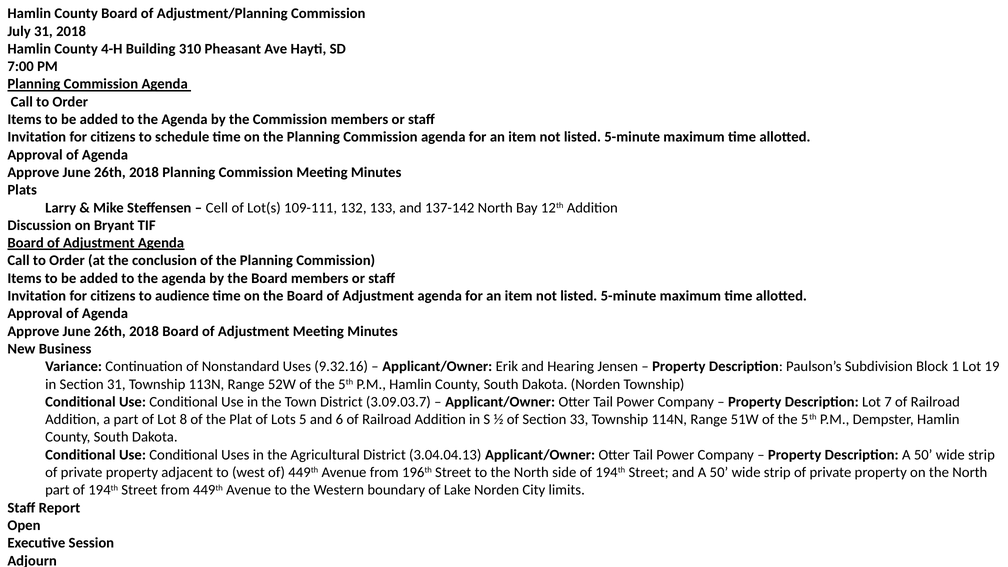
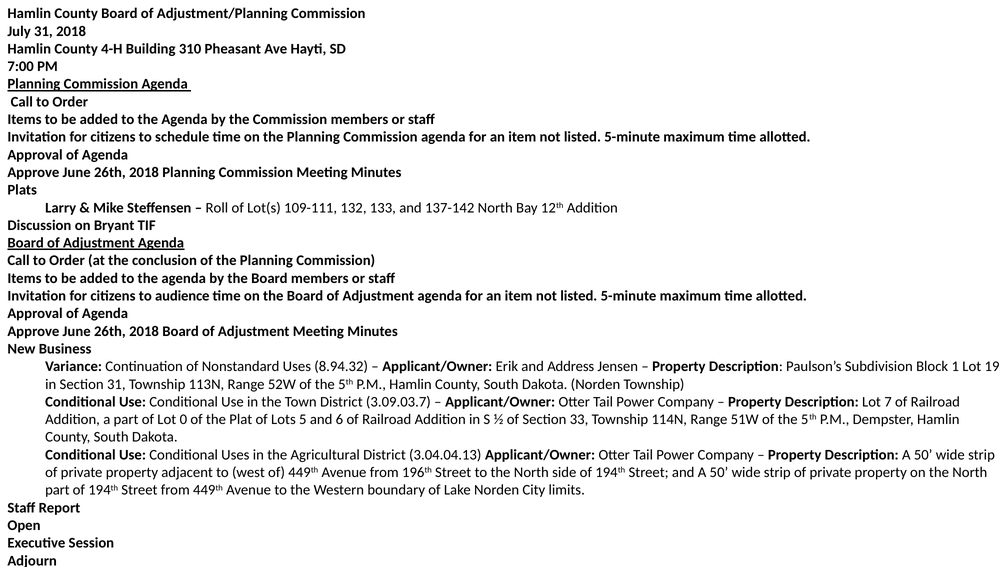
Cell: Cell -> Roll (217, 208)
9.32.16: 9.32.16 -> 8.94.32 (341, 367)
Hearing: Hearing -> Address (571, 367)
8: 8 -> 0 (183, 419)
